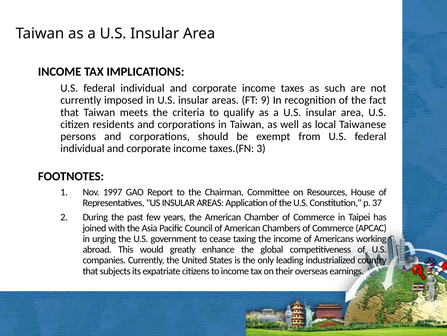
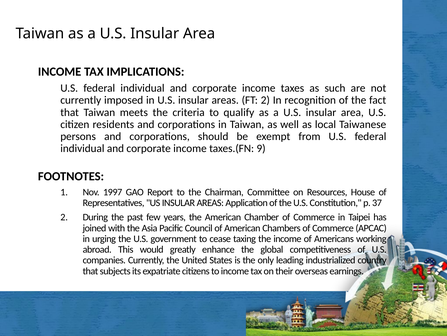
FT 9: 9 -> 2 (265, 100)
3: 3 -> 9 (261, 148)
